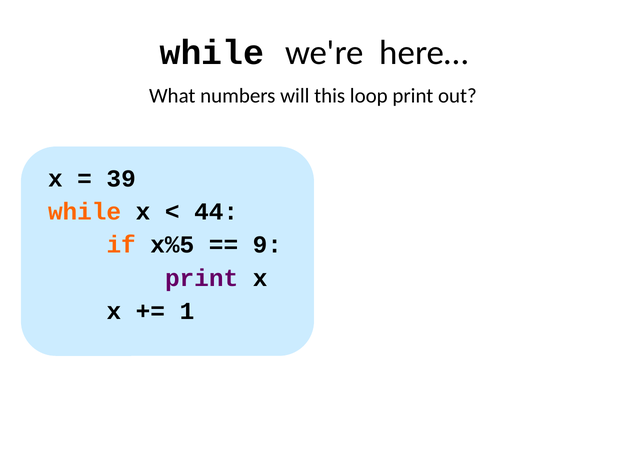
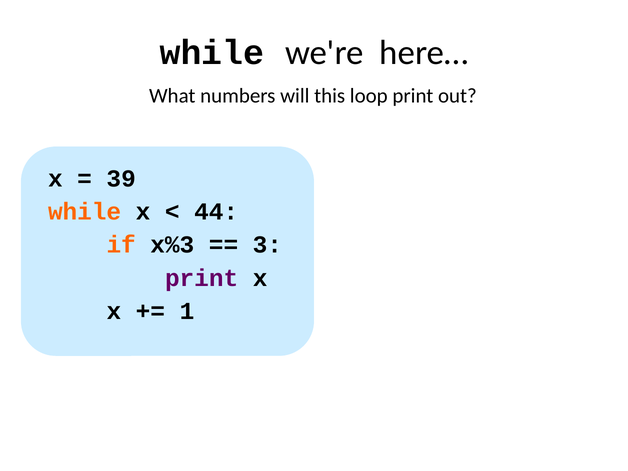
x%5: x%5 -> x%3 (172, 245)
9: 9 -> 3 (267, 245)
